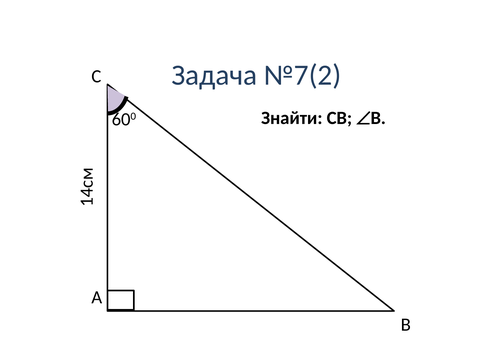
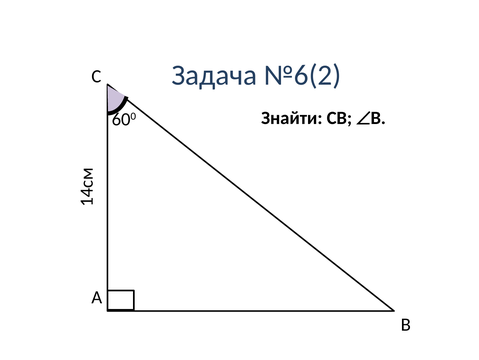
№7(2: №7(2 -> №6(2 (303, 75)
